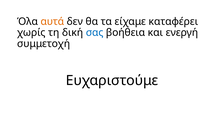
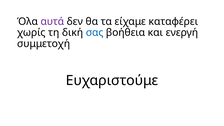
αυτά colour: orange -> purple (52, 21)
